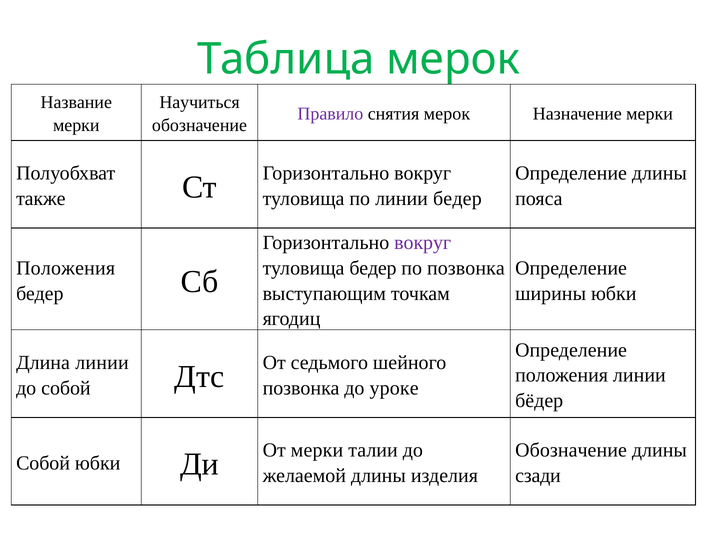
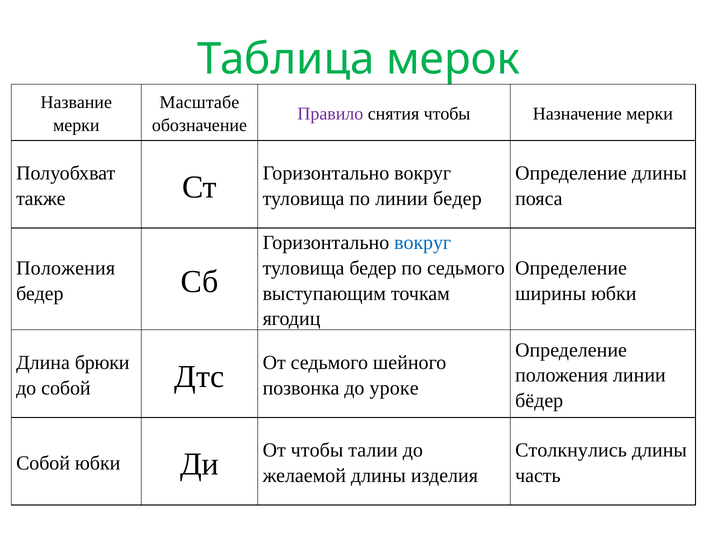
Научиться: Научиться -> Масштабе (199, 102)
снятия мерок: мерок -> чтобы (447, 114)
вокруг colour: purple -> blue (423, 242)
по позвонка: позвонка -> седьмого (466, 268)
Длина линии: линии -> брюки (102, 362)
Обозначение: Обозначение -> Столкнулись (571, 450)
От мерки: мерки -> чтобы (317, 450)
сзади: сзади -> часть (538, 475)
